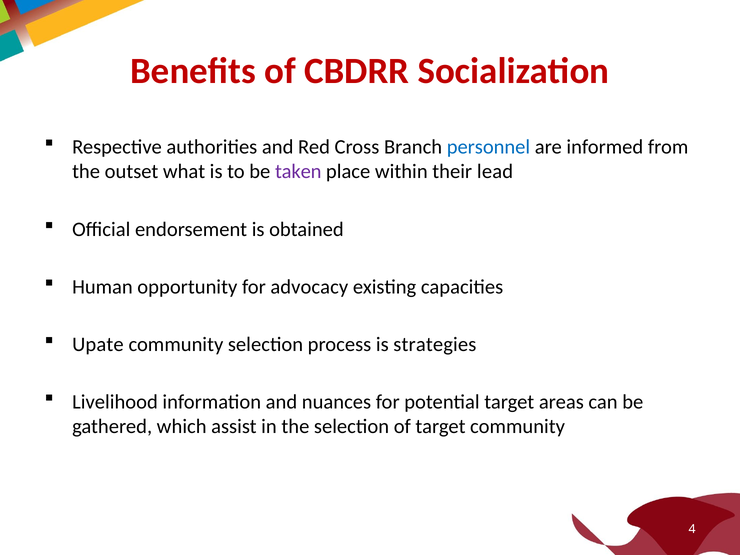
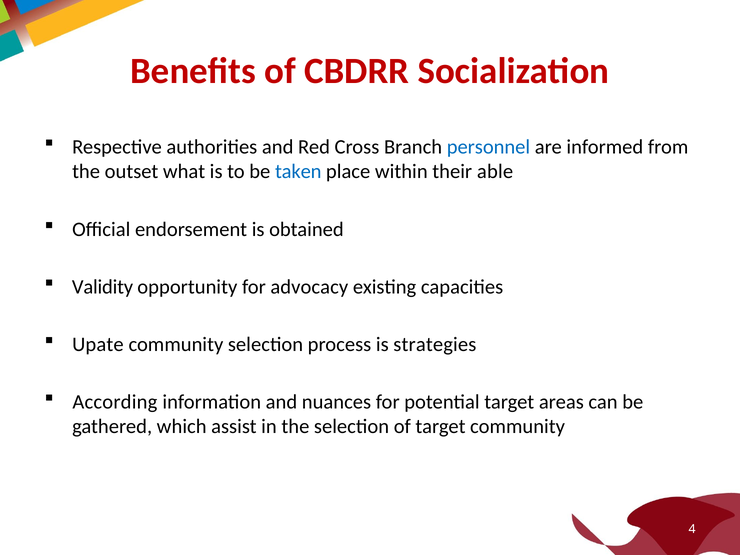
taken colour: purple -> blue (298, 172)
lead: lead -> able (495, 172)
Human: Human -> Validity (103, 287)
Livelihood: Livelihood -> According (115, 402)
